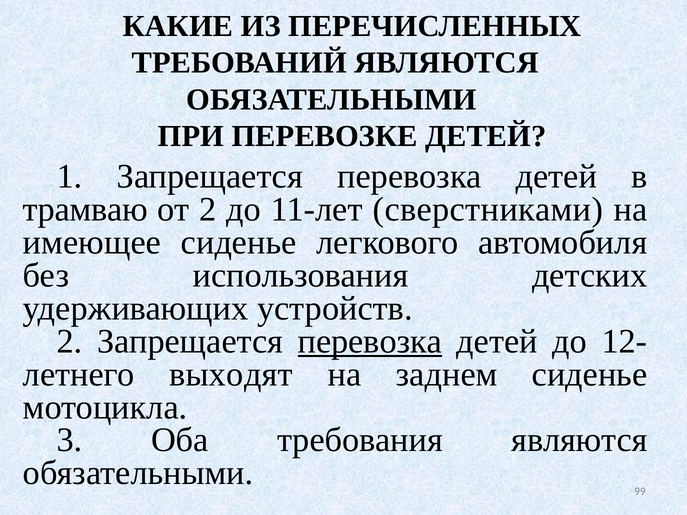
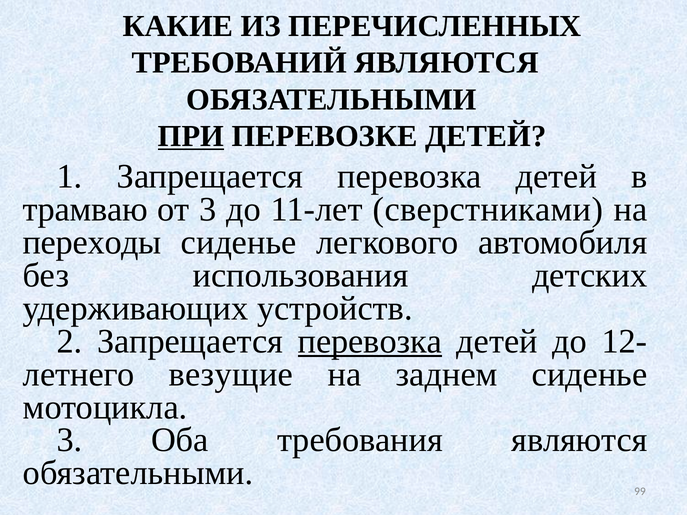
ПРИ underline: none -> present (191, 136)
от 2: 2 -> 3 (208, 210)
имеющее: имеющее -> переходы (92, 243)
выходят: выходят -> везущие (231, 374)
